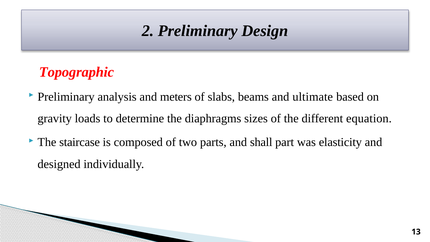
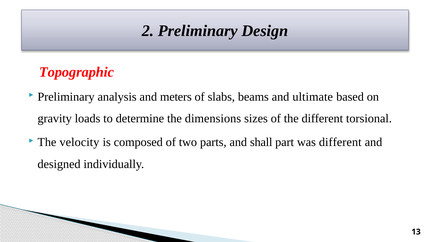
diaphragms: diaphragms -> dimensions (213, 119)
equation: equation -> torsional (369, 119)
staircase: staircase -> velocity (79, 142)
was elasticity: elasticity -> different (340, 142)
